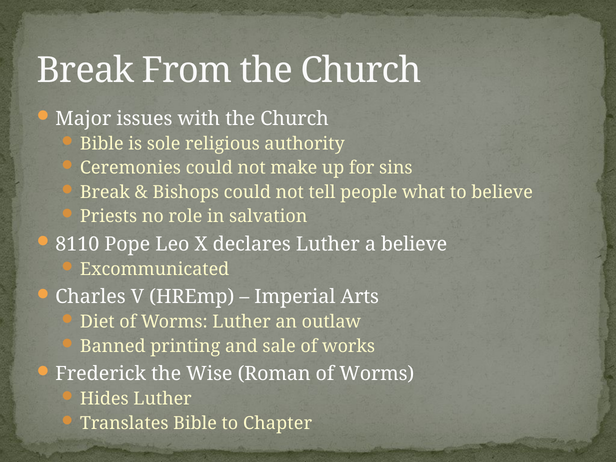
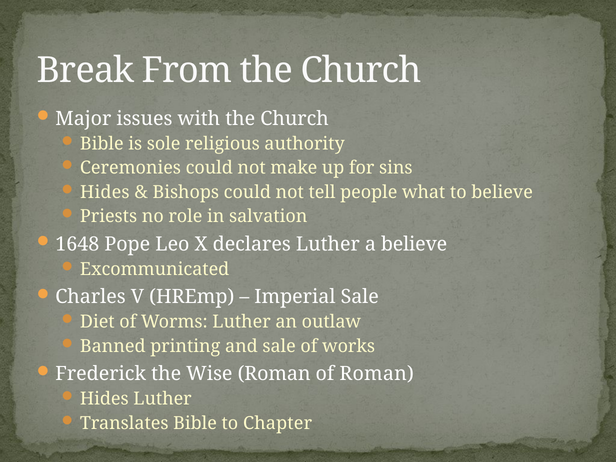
Break: Break -> Hides (105, 192)
8110: 8110 -> 1648 (77, 244)
Imperial Arts: Arts -> Sale (360, 297)
Worms: Worms -> Roman (377, 374)
